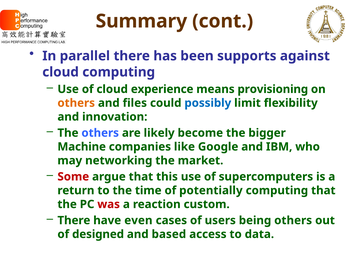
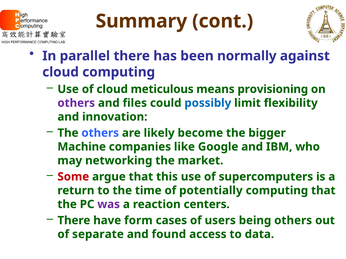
supports: supports -> normally (247, 56)
experience: experience -> meticulous (162, 89)
others colour: orange -> purple (76, 103)
was colour: red -> purple (109, 205)
custom: custom -> centers (207, 205)
even: even -> form (138, 221)
designed: designed -> separate (98, 235)
based: based -> found (169, 235)
